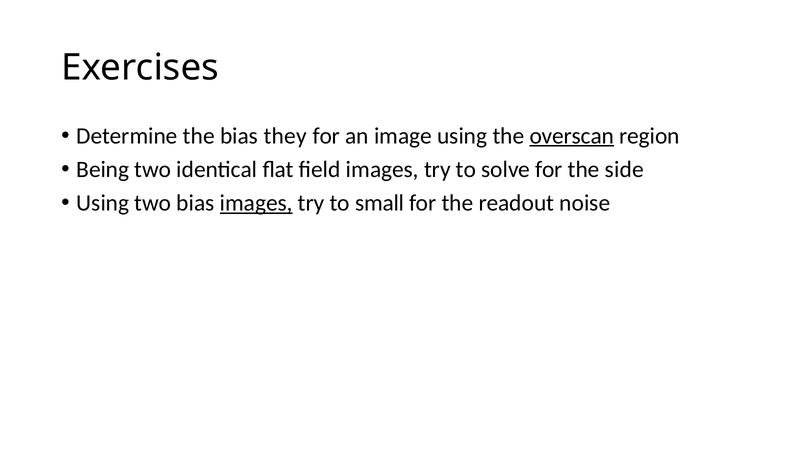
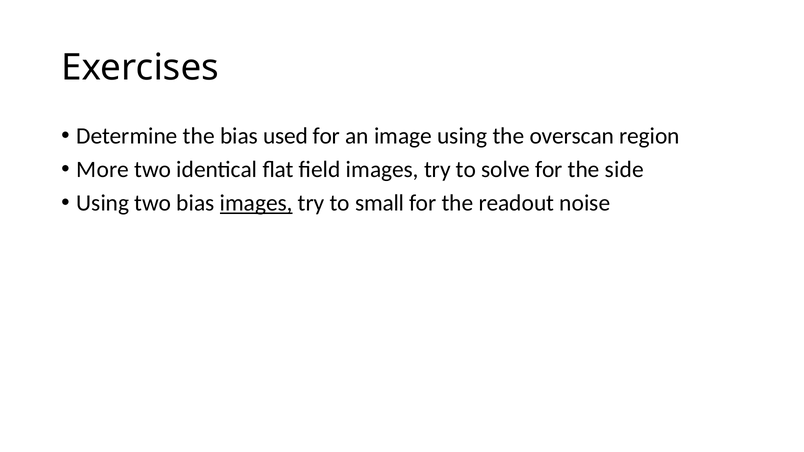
they: they -> used (286, 136)
overscan underline: present -> none (572, 136)
Being: Being -> More (103, 170)
